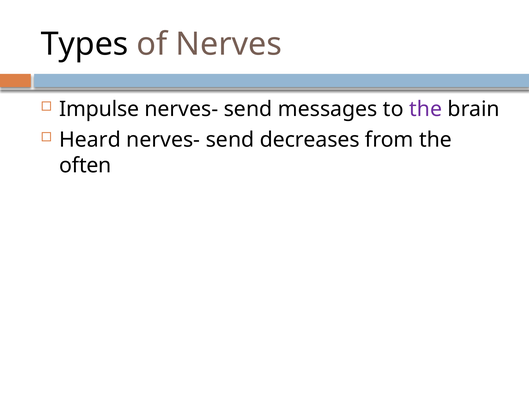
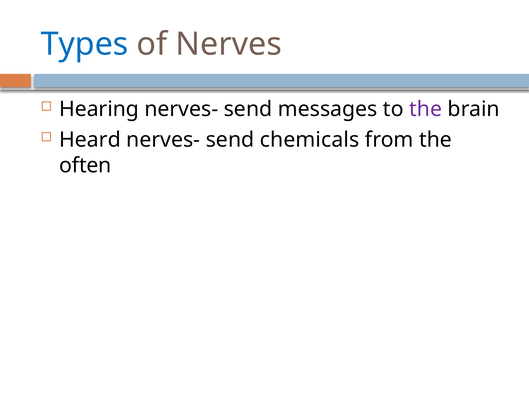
Types colour: black -> blue (85, 44)
Impulse: Impulse -> Hearing (99, 109)
decreases: decreases -> chemicals (310, 140)
